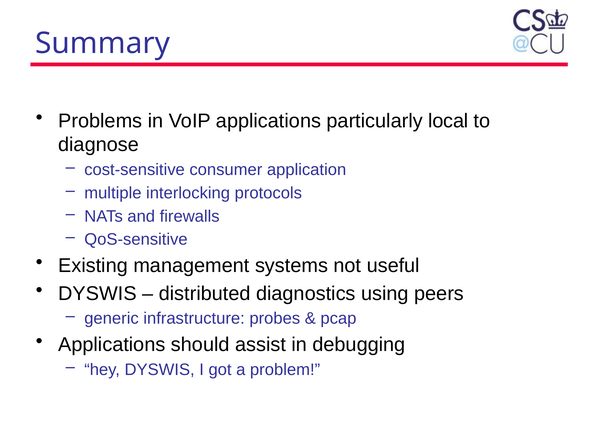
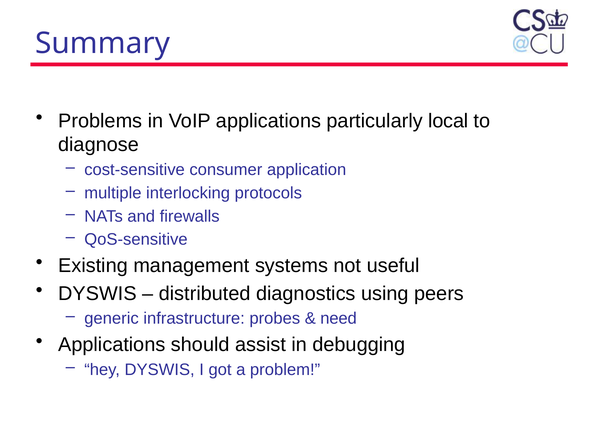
pcap: pcap -> need (339, 318)
